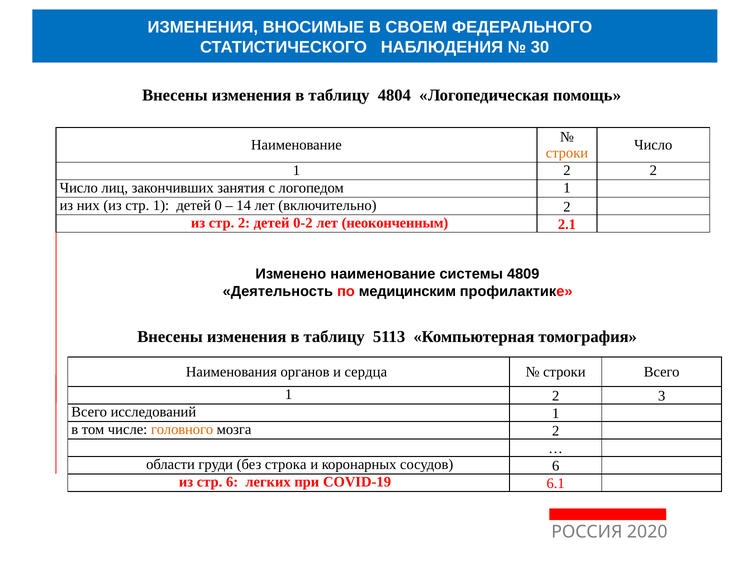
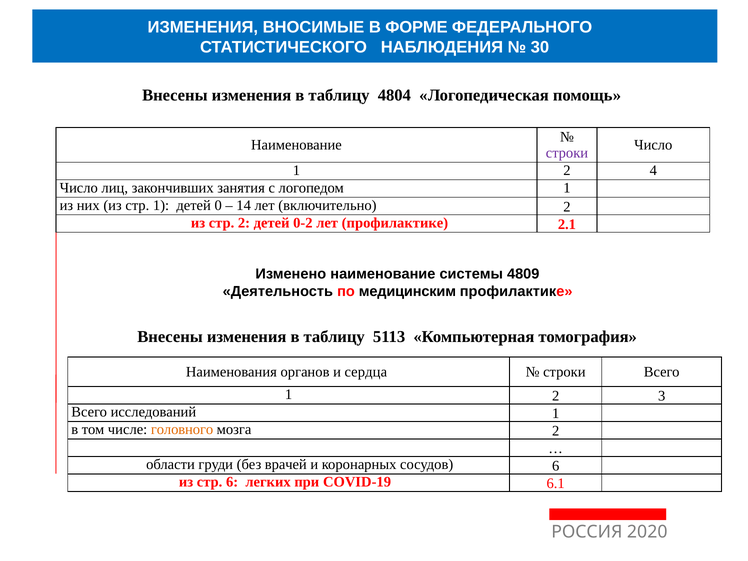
СВОЕМ: СВОЕМ -> ФОРМЕ (417, 27)
строки colour: orange -> purple (567, 153)
2 2: 2 -> 4 (653, 170)
лет неоконченным: неоконченным -> профилактике (395, 223)
строка: строка -> врачей (286, 465)
